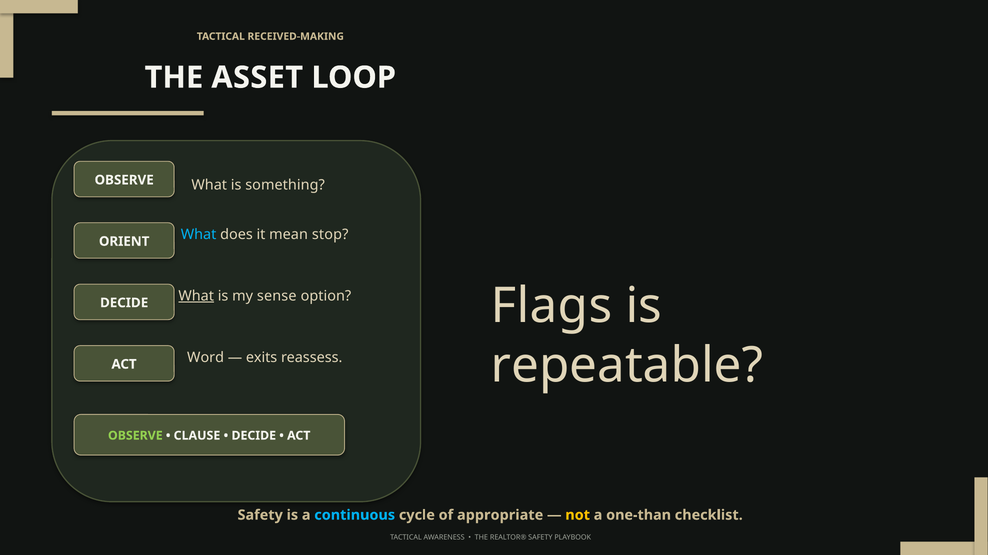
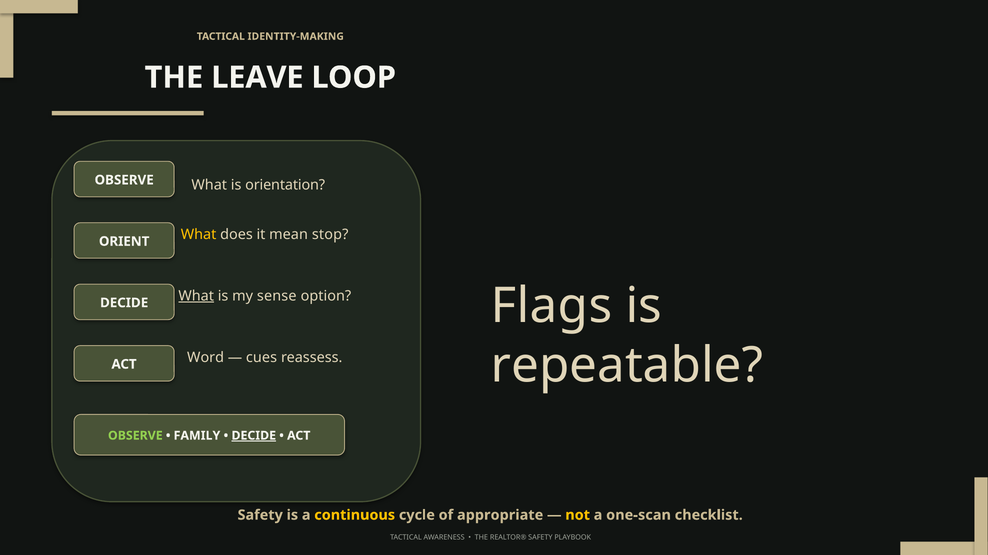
RECEIVED-MAKING: RECEIVED-MAKING -> IDENTITY-MAKING (296, 36)
ASSET: ASSET -> LEAVE (257, 78)
something: something -> orientation (285, 185)
What colour: light blue -> yellow (199, 235)
exits: exits -> cues (262, 358)
CLAUSE: CLAUSE -> FAMILY (197, 436)
DECIDE underline: none -> present (254, 436)
continuous colour: light blue -> yellow (355, 516)
one-than: one-than -> one-scan (639, 516)
